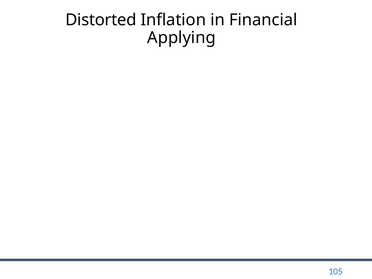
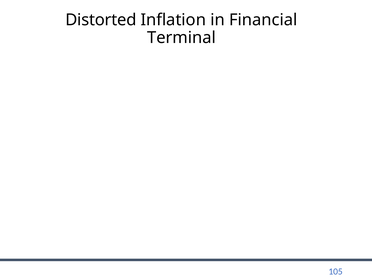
Applying: Applying -> Terminal (181, 38)
